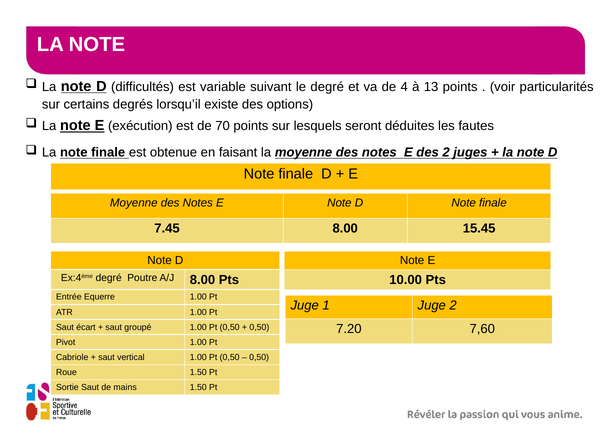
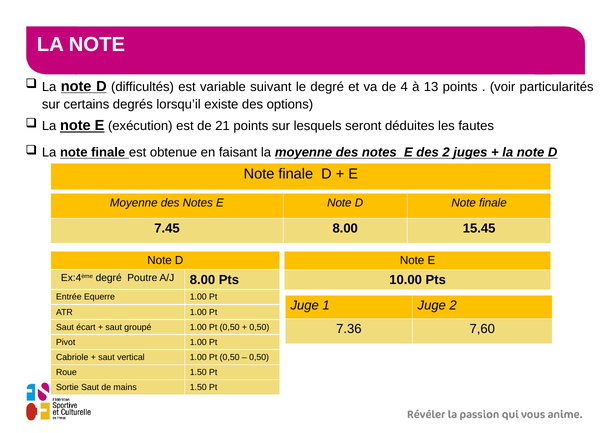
70: 70 -> 21 (223, 126)
7.20: 7.20 -> 7.36 (349, 328)
